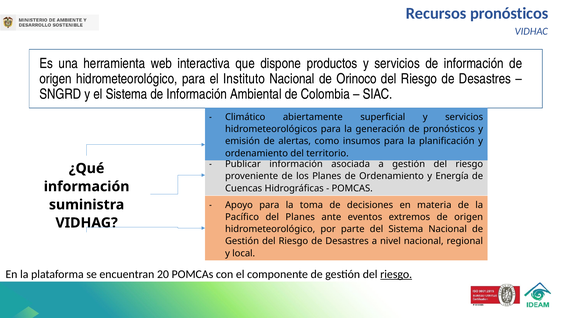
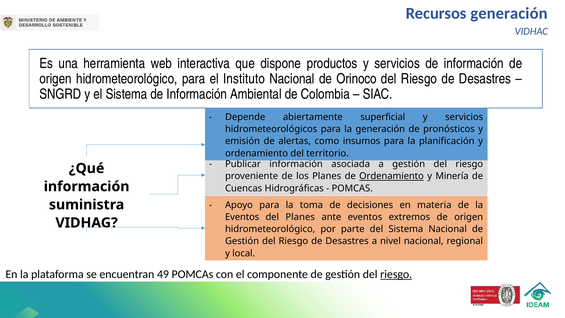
Recursos pronósticos: pronósticos -> generación (509, 13)
Climático: Climático -> Depende (245, 117)
Ordenamiento underline: none -> present (392, 176)
Energía: Energía -> Minería (452, 176)
Pacífico: Pacífico -> Eventos (242, 217)
20: 20 -> 49 (163, 274)
